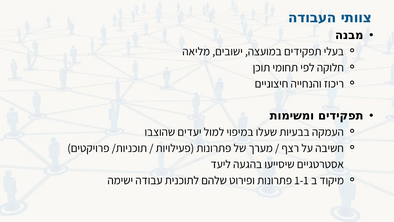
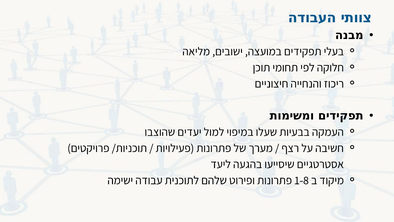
1-1: 1-1 -> 1-8 (302, 180)
